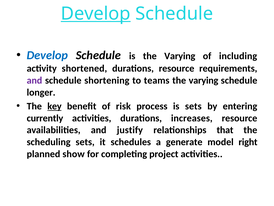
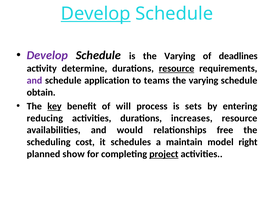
Develop colour: blue -> purple (47, 55)
including: including -> deadlines (238, 56)
shortened: shortened -> determine (84, 68)
resource underline: none -> present (177, 68)
shortening: shortening -> application (107, 80)
longer: longer -> obtain (41, 92)
risk: risk -> will (123, 106)
currently: currently -> reducing (45, 118)
justify: justify -> would (130, 130)
that: that -> free (225, 130)
scheduling sets: sets -> cost (85, 142)
generate: generate -> maintain (184, 142)
project underline: none -> present (164, 154)
